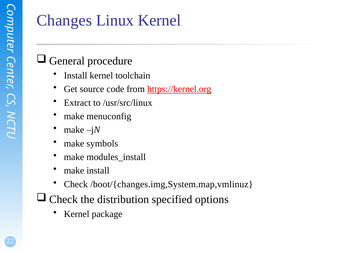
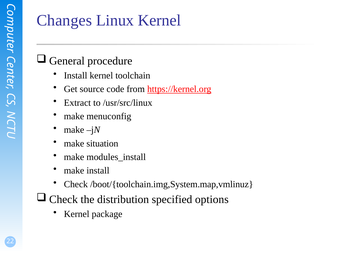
symbols: symbols -> situation (102, 143)
/boot/{changes.img,System.map,vmlinuz: /boot/{changes.img,System.map,vmlinuz -> /boot/{toolchain.img,System.map,vmlinuz (172, 184)
